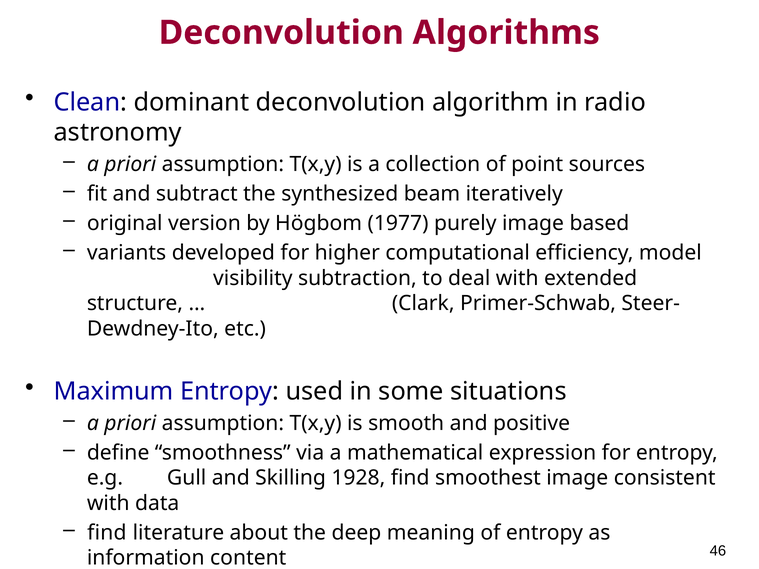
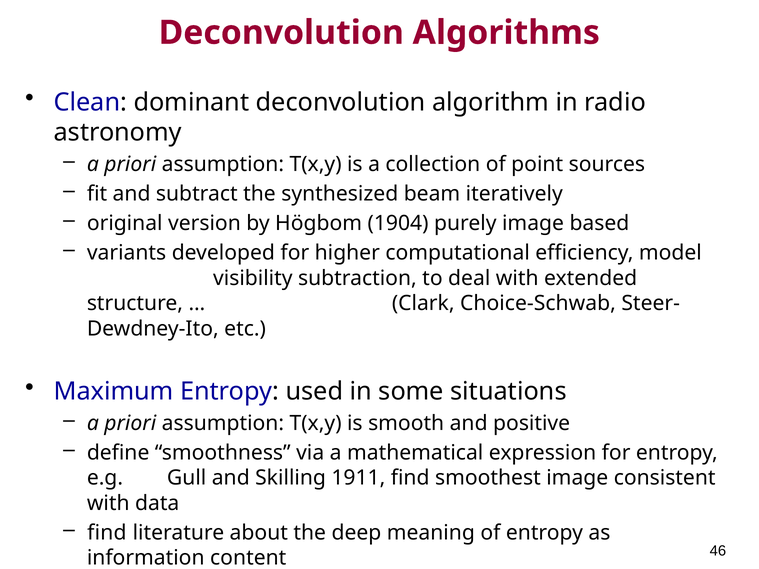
1977: 1977 -> 1904 (398, 223)
Primer-Schwab: Primer-Schwab -> Choice-Schwab (538, 304)
1928: 1928 -> 1911 (358, 478)
